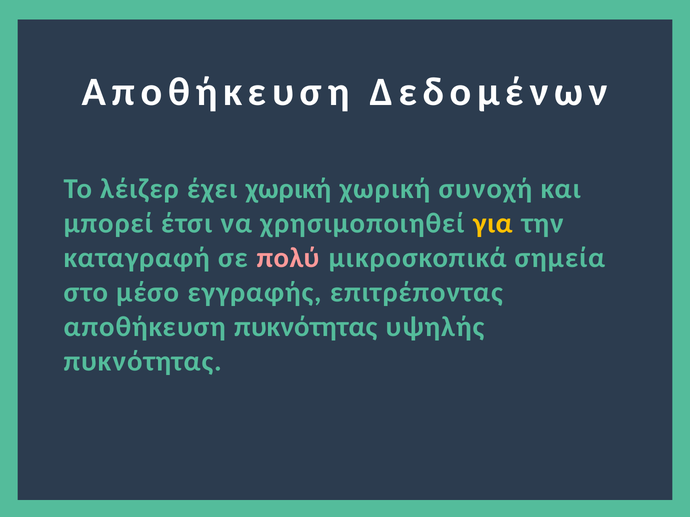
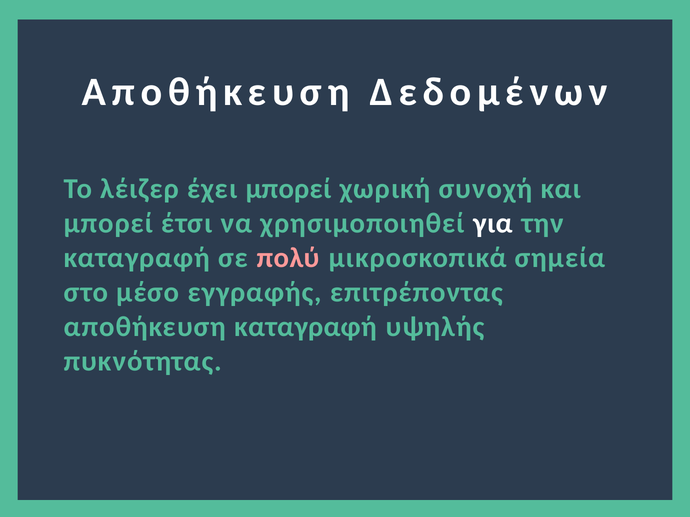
έχει χωρική: χωρική -> μπορεί (288, 189)
για colour: yellow -> white (493, 224)
αποθήκευση πυκνότητας: πυκνότητας -> καταγραφή (306, 327)
